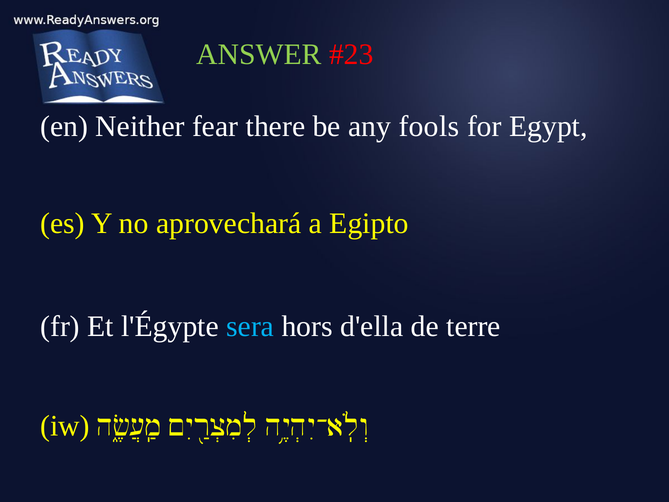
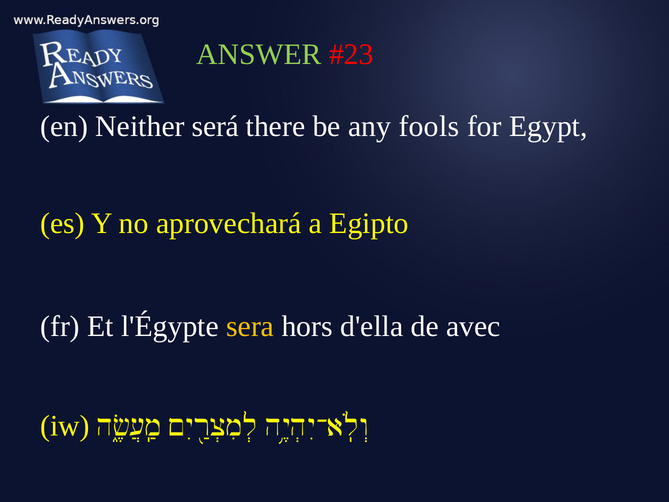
fear: fear -> será (215, 126)
sera colour: light blue -> yellow (250, 326)
terre: terre -> avec (473, 326)
